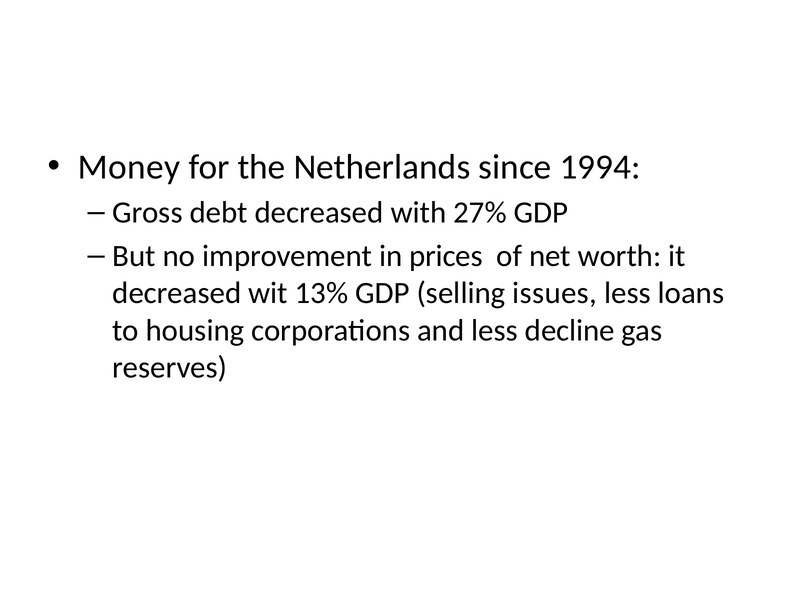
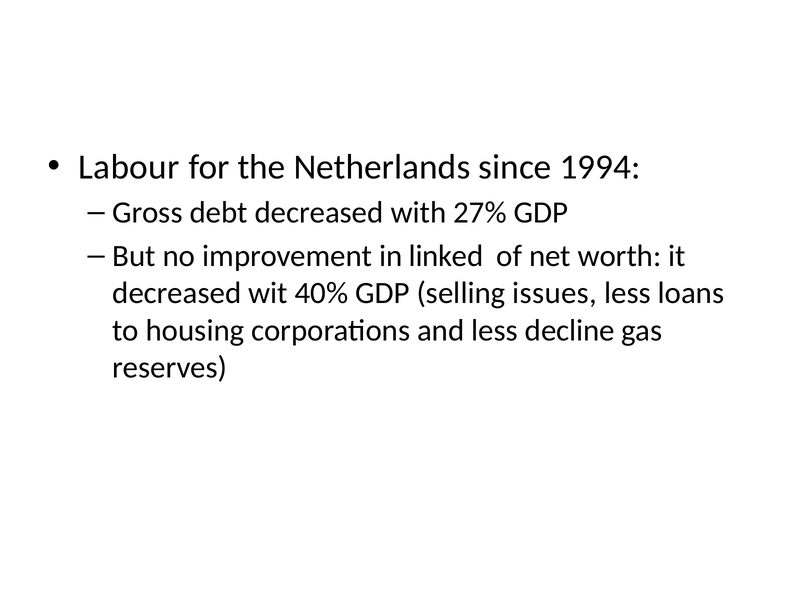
Money: Money -> Labour (129, 167)
prices: prices -> linked (446, 256)
13%: 13% -> 40% (321, 293)
